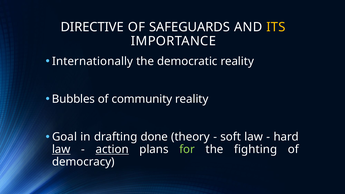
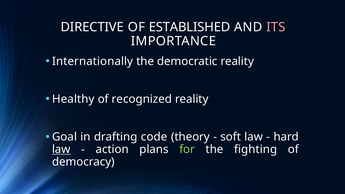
SAFEGUARDS: SAFEGUARDS -> ESTABLISHED (190, 27)
ITS colour: yellow -> pink (276, 27)
Bubbles: Bubbles -> Healthy (73, 99)
community: community -> recognized (142, 99)
done: done -> code (154, 137)
action underline: present -> none (112, 149)
